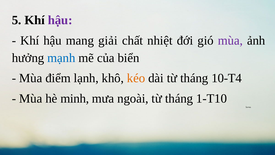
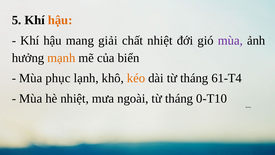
hậu colour: purple -> orange (60, 20)
mạnh colour: blue -> orange (61, 58)
điểm: điểm -> phục (58, 78)
10-T4: 10-T4 -> 61-T4 (227, 78)
hè minh: minh -> nhiệt (75, 98)
1-T10: 1-T10 -> 0-T10 (212, 98)
